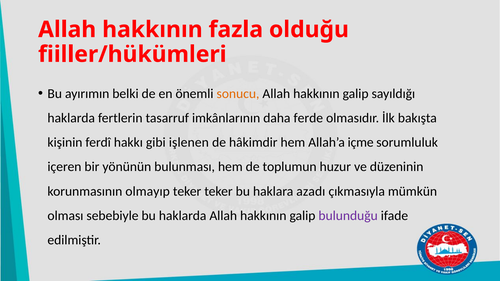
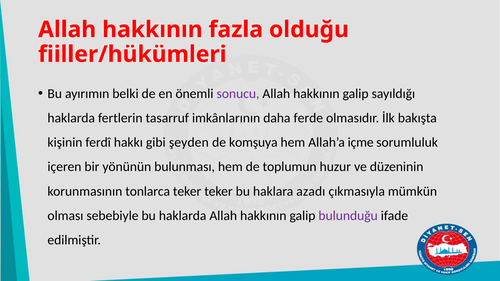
sonucu colour: orange -> purple (238, 94)
işlenen: işlenen -> şeyden (189, 143)
hâkimdir: hâkimdir -> komşuya (253, 143)
olmayıp: olmayıp -> tonlarca (148, 191)
